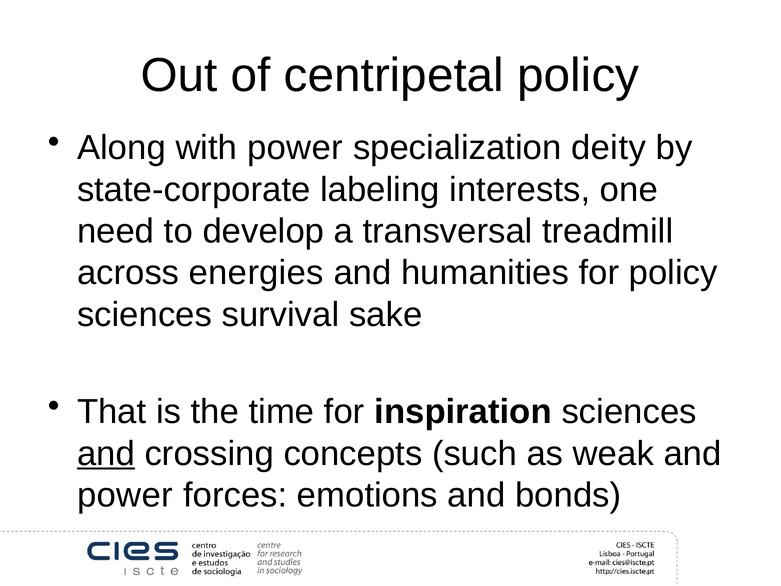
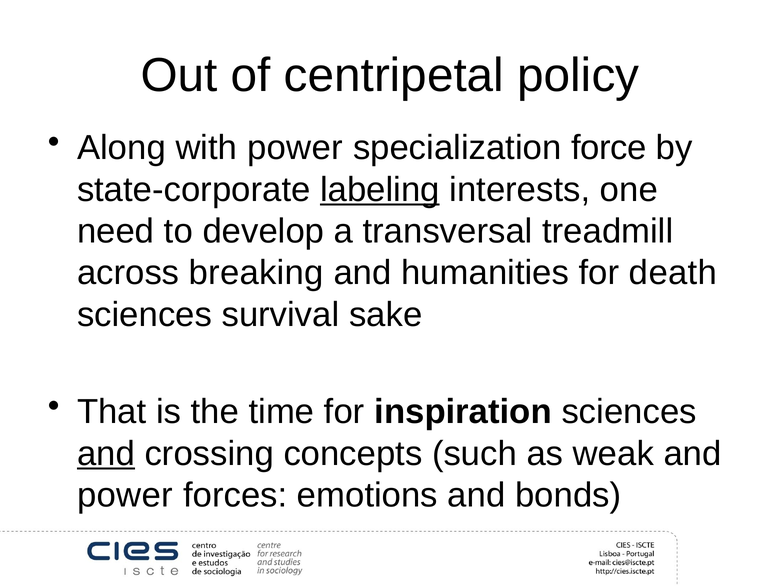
deity: deity -> force (609, 148)
labeling underline: none -> present (380, 189)
energies: energies -> breaking (256, 273)
for policy: policy -> death (673, 273)
